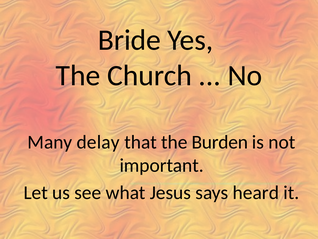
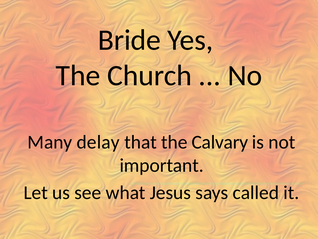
Burden: Burden -> Calvary (220, 142)
heard: heard -> called (256, 192)
